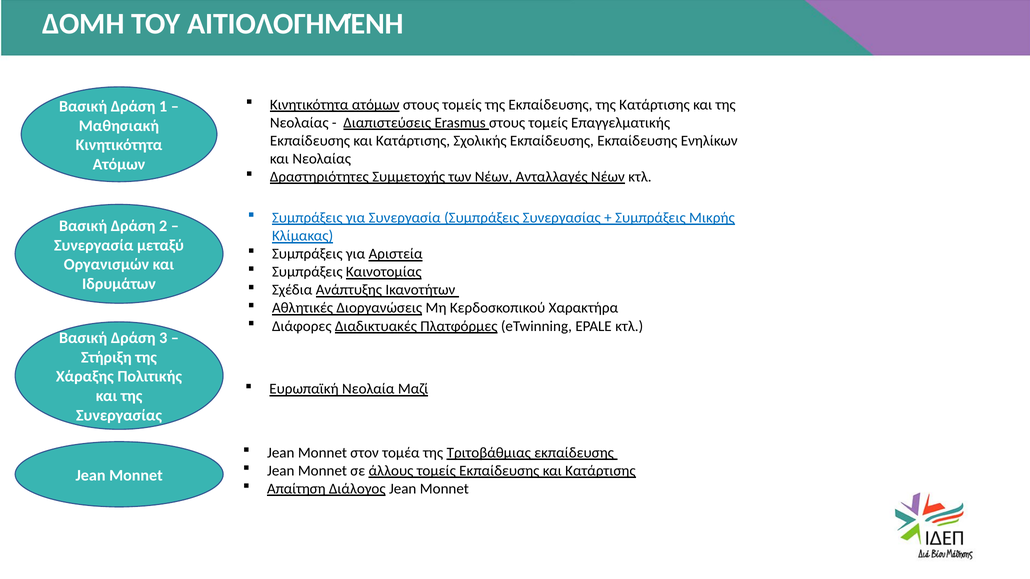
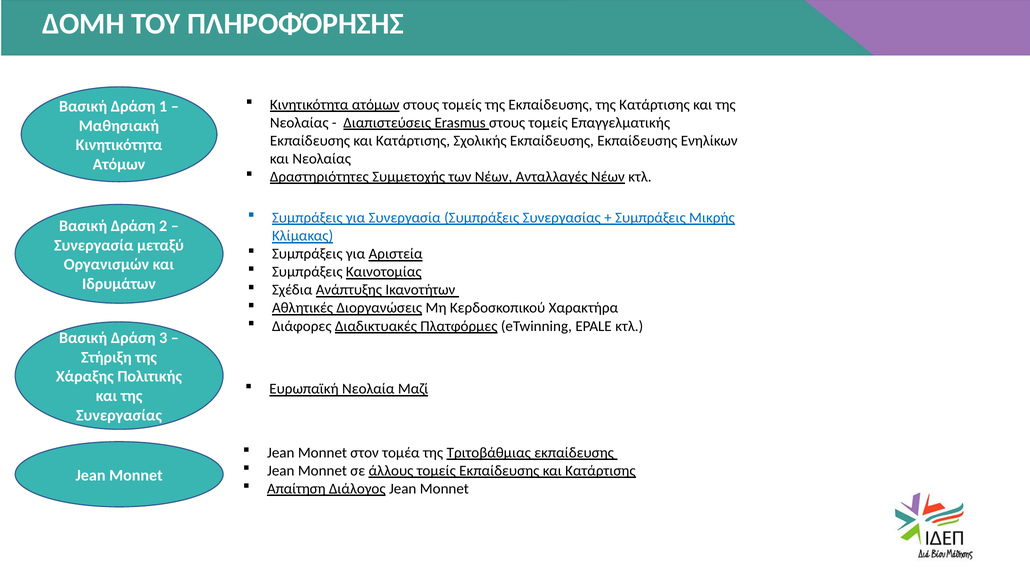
ΑΙΤΙΟΛΟΓΗΜΈΝΗ: ΑΙΤΙΟΛΟΓΗΜΈΝΗ -> ΠΛΗΡΟΦΌΡΗΣΗΣ (295, 24)
